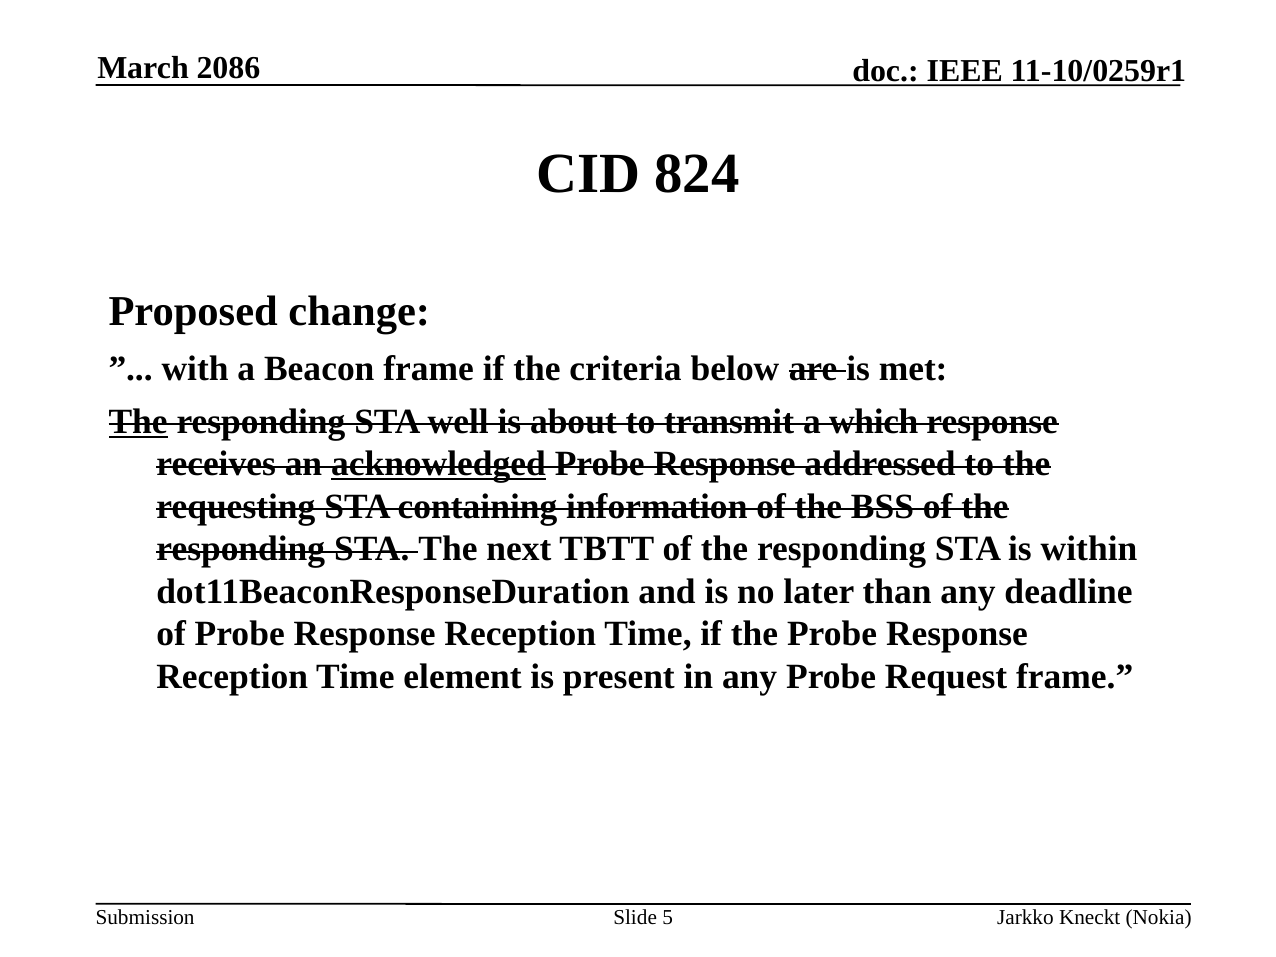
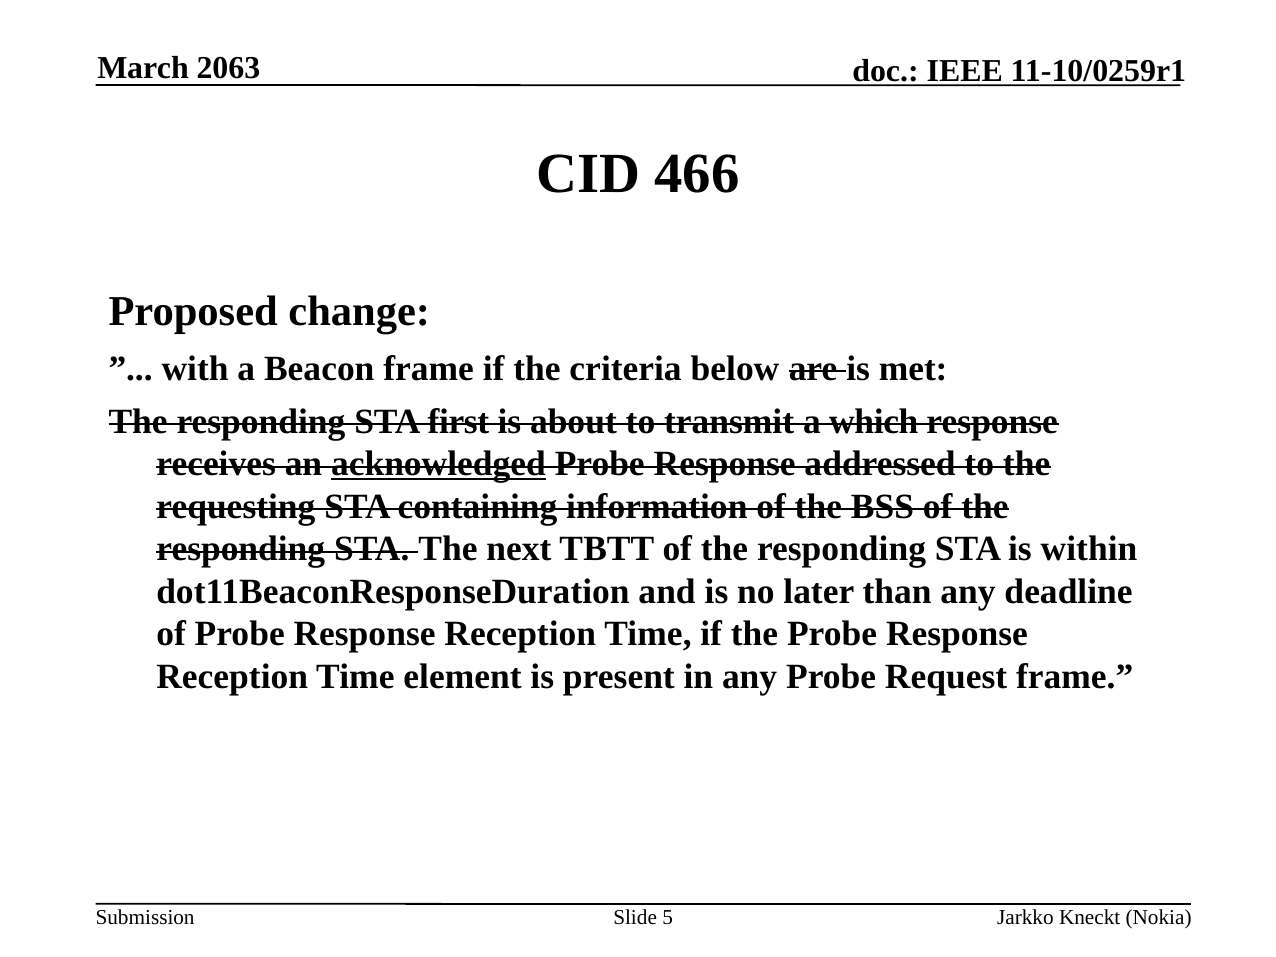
2086: 2086 -> 2063 (228, 68)
824: 824 -> 466 (697, 174)
The underline: present -> none (138, 422)
well: well -> first (458, 422)
